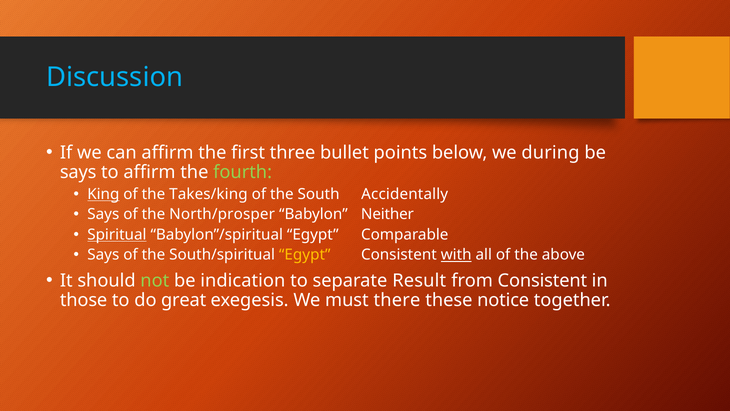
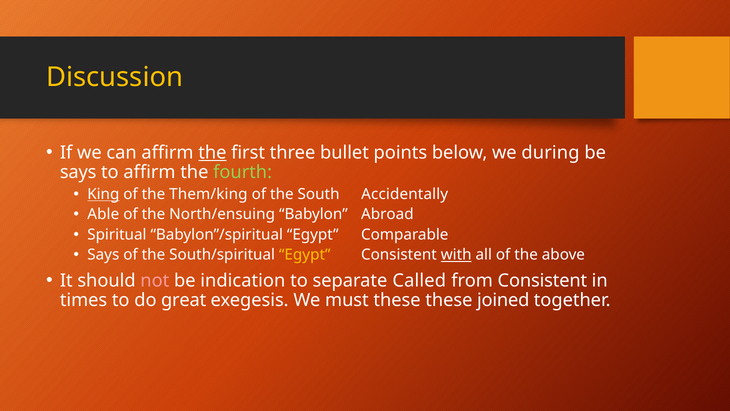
Discussion colour: light blue -> yellow (115, 77)
the underline: none -> present (212, 152)
Takes/king: Takes/king -> Them/king (208, 194)
Says: Says -> Able (103, 214)
North/prosper: North/prosper -> North/ensuing (222, 214)
Neither: Neither -> Abroad (387, 214)
Spiritual underline: present -> none (117, 234)
not colour: light green -> pink (155, 280)
Result: Result -> Called (419, 280)
those: those -> times (84, 300)
must there: there -> these (397, 300)
notice: notice -> joined (503, 300)
